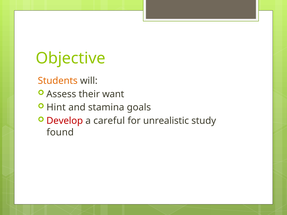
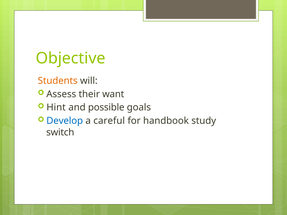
stamina: stamina -> possible (106, 108)
Develop colour: red -> blue (65, 121)
unrealistic: unrealistic -> handbook (166, 121)
found: found -> switch (60, 132)
